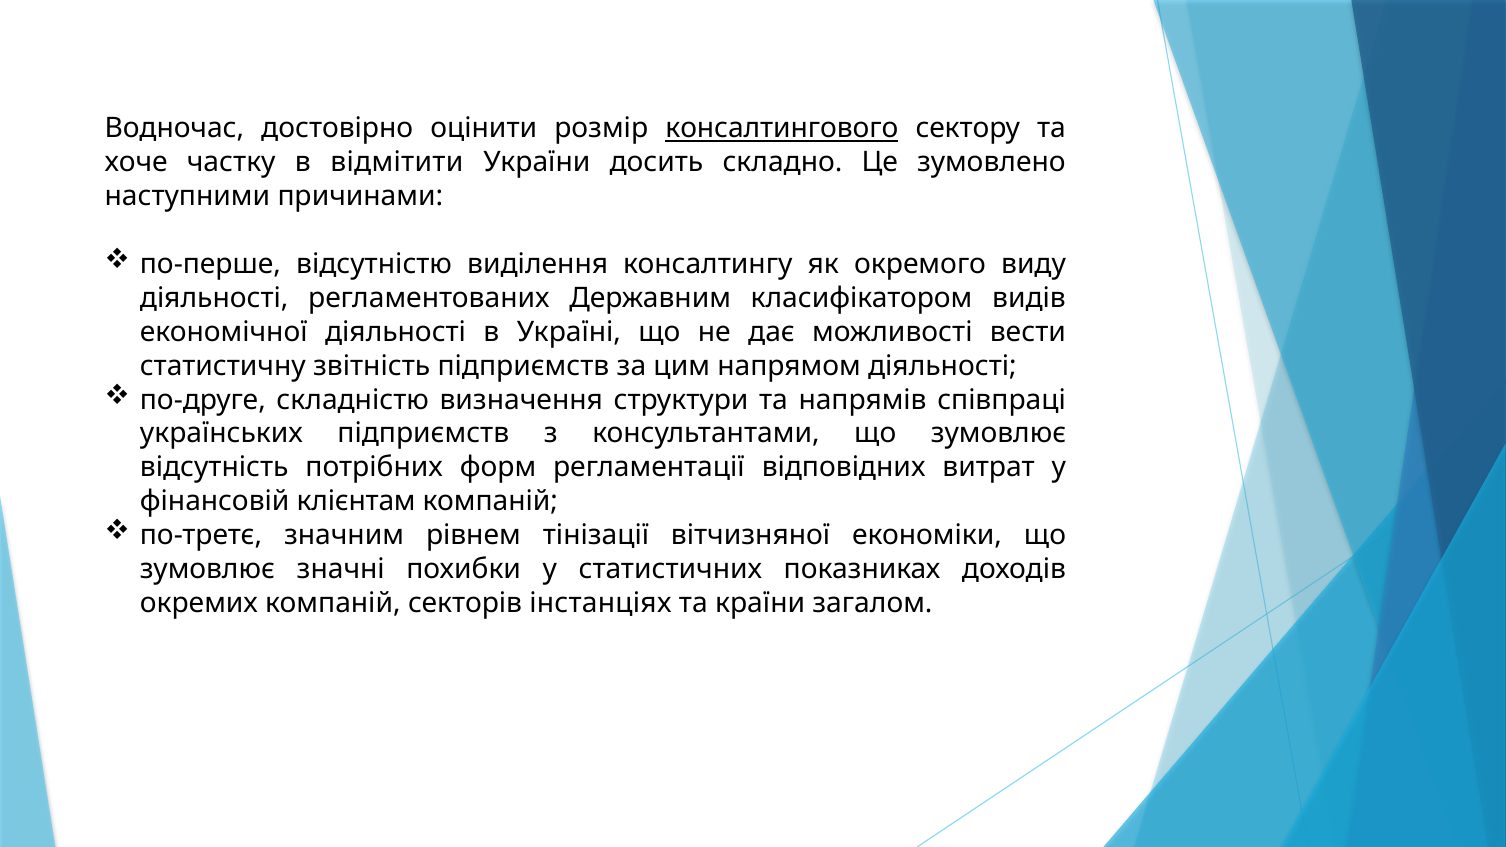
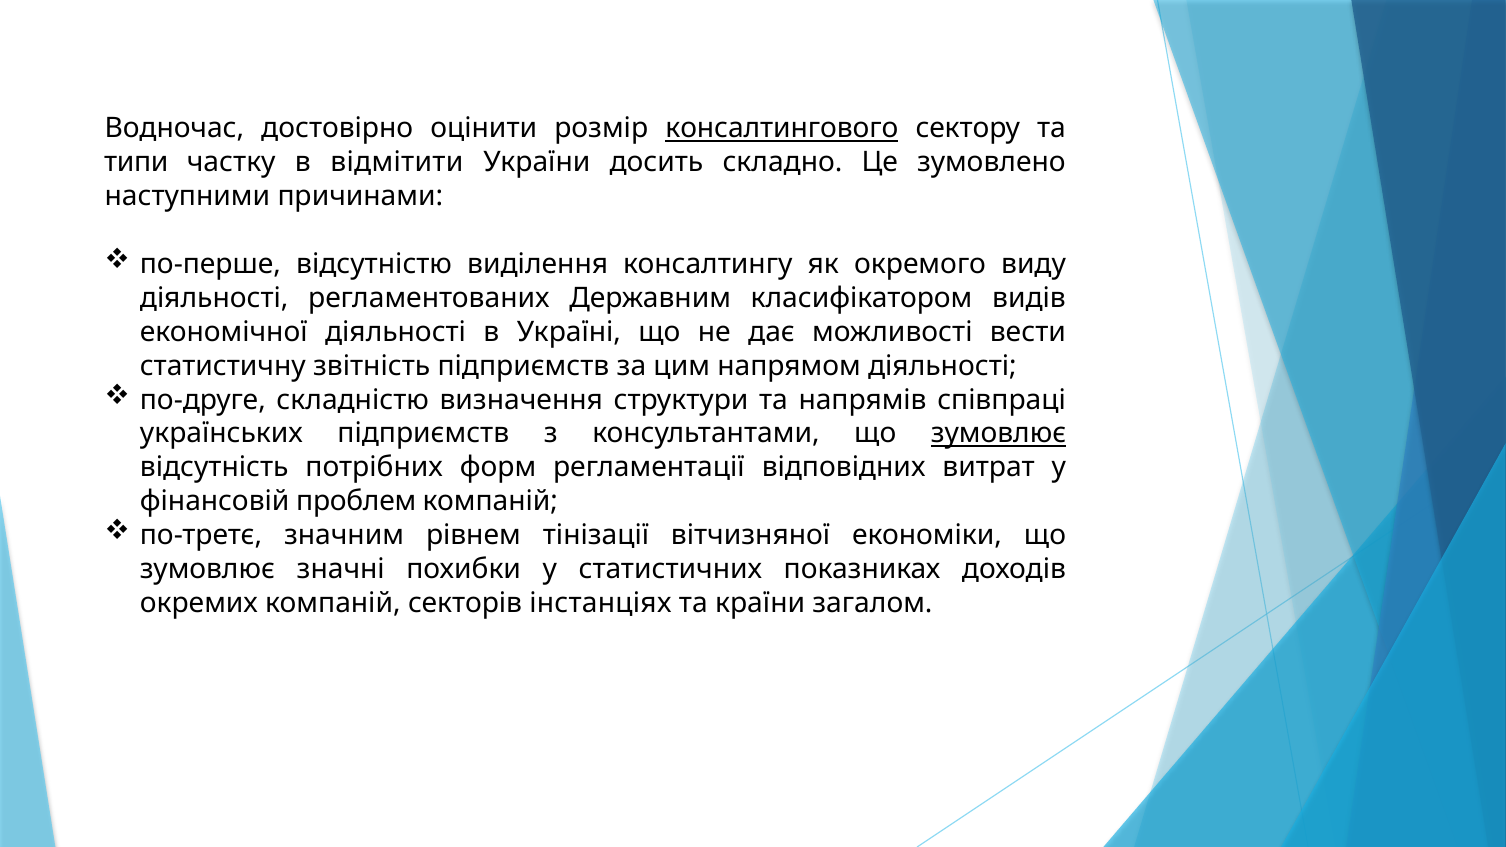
хоче: хоче -> типи (136, 163)
зумовлює underline: none -> present (999, 434)
клієнтам: клієнтам -> проблем (356, 501)
